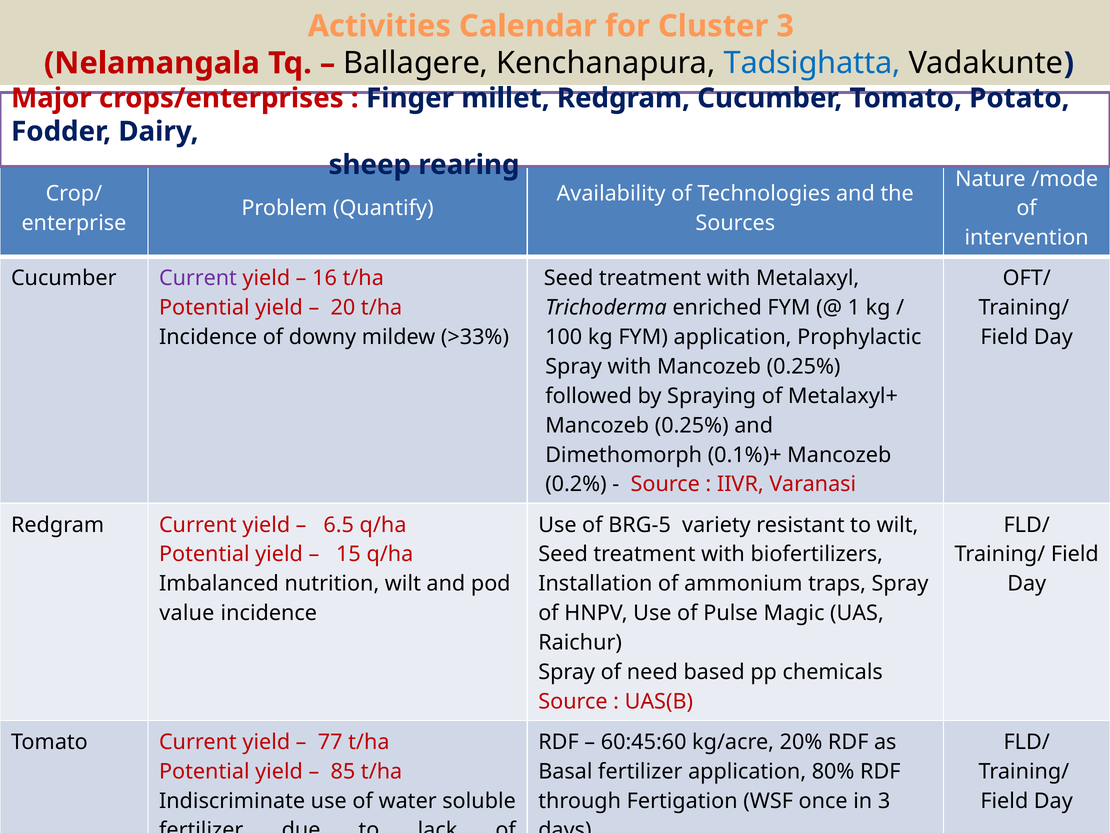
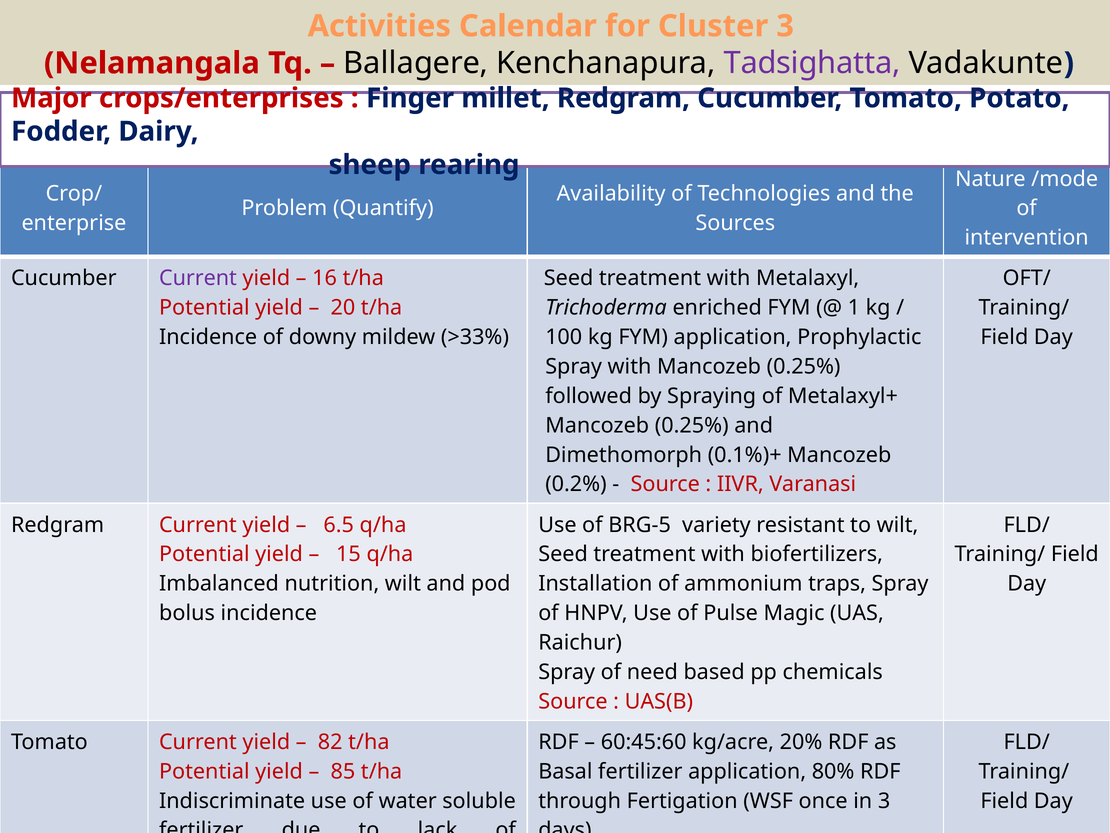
Tadsighatta colour: blue -> purple (812, 63)
value: value -> bolus (187, 613)
77: 77 -> 82 (330, 742)
